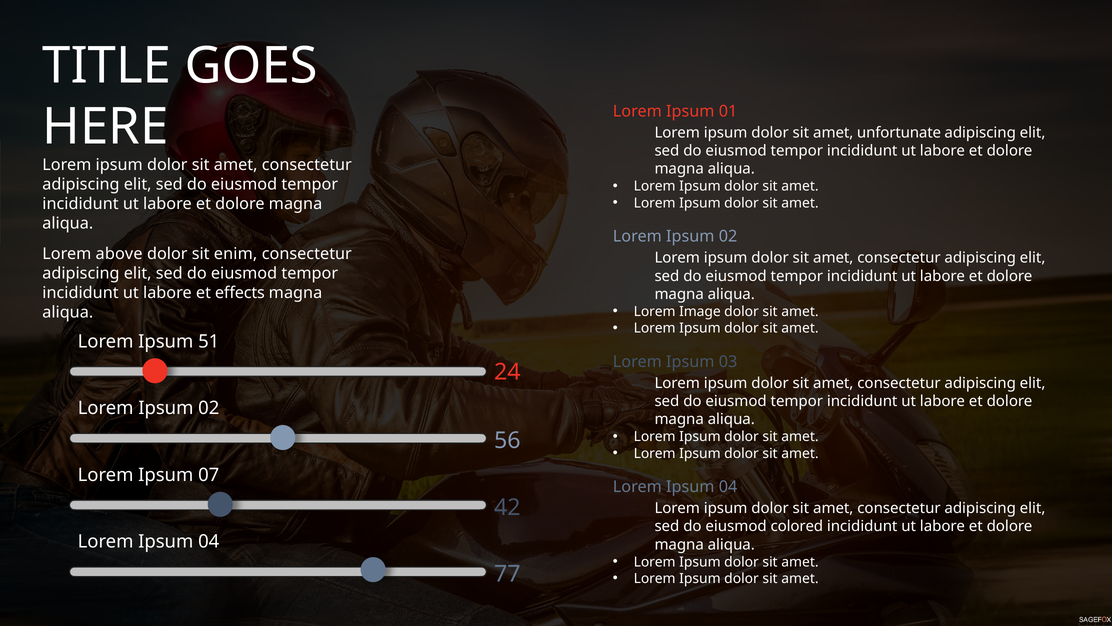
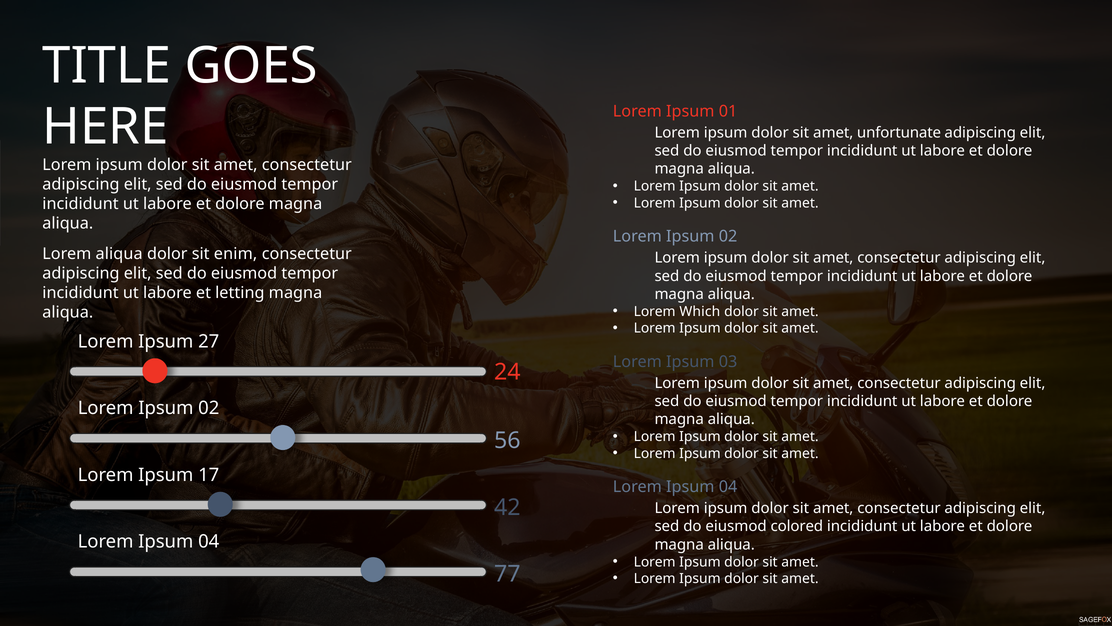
Lorem above: above -> aliqua (119, 254)
effects: effects -> letting (240, 293)
Image: Image -> Which (700, 311)
51: 51 -> 27 (209, 341)
07: 07 -> 17 (209, 475)
